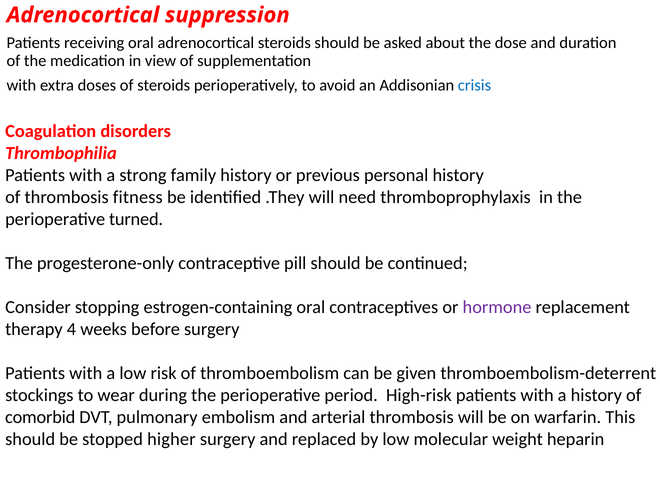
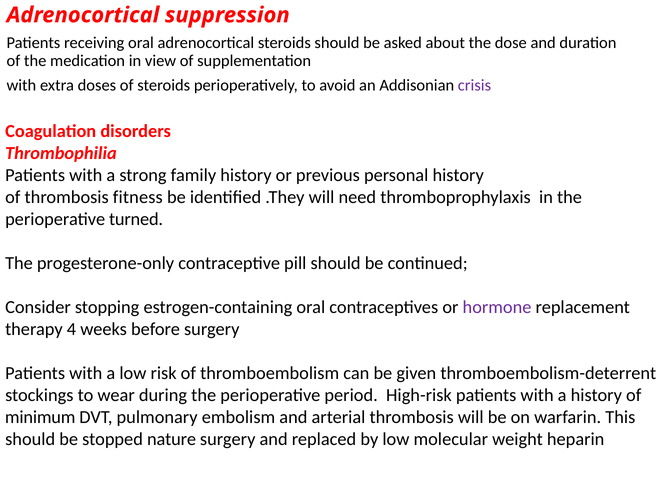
crisis colour: blue -> purple (474, 85)
comorbid: comorbid -> minimum (40, 417)
higher: higher -> nature (172, 439)
